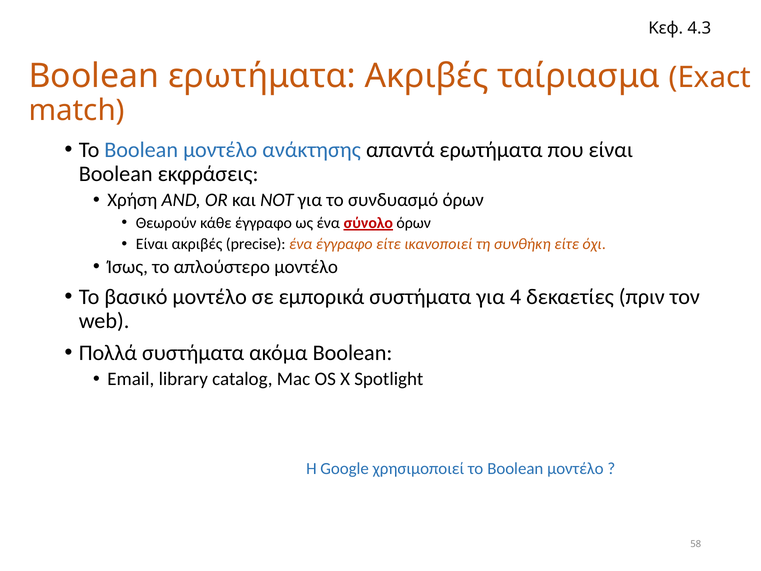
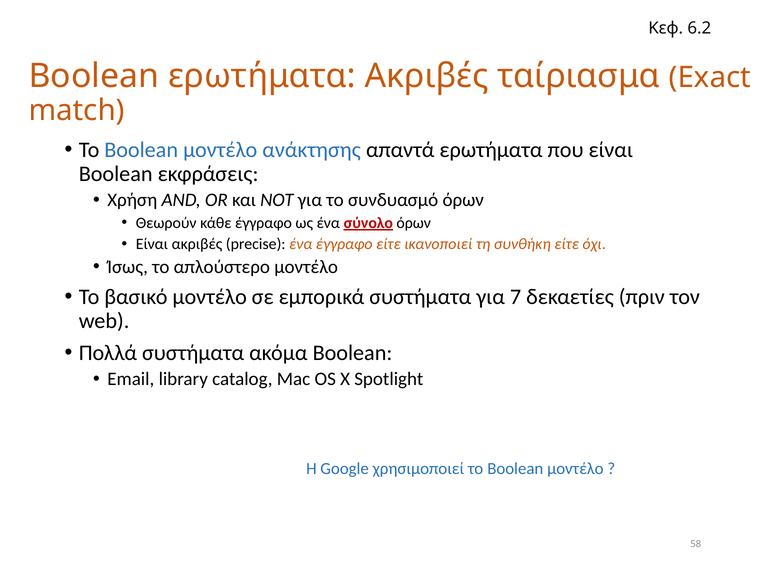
4.3: 4.3 -> 6.2 (699, 28)
4: 4 -> 7 (516, 297)
